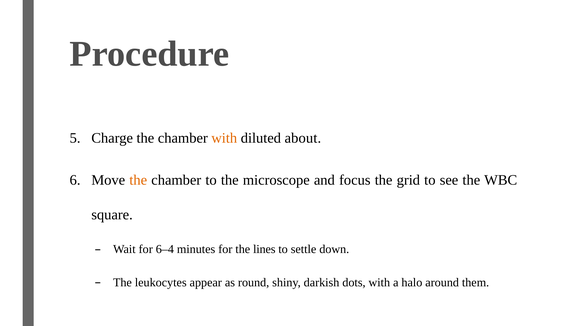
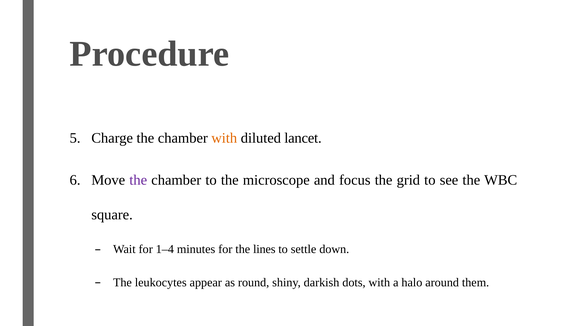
about: about -> lancet (303, 138)
the colour: orange -> purple (138, 180)
6–4: 6–4 -> 1–4 (165, 249)
